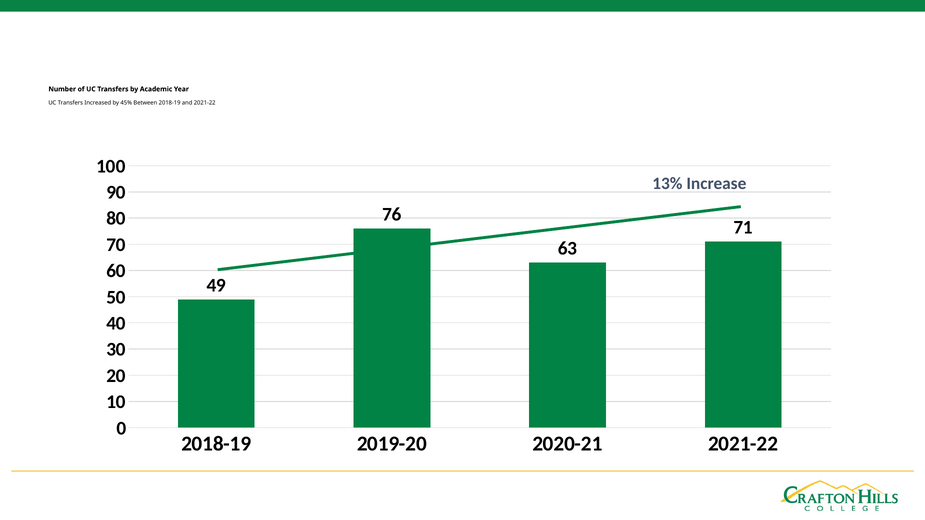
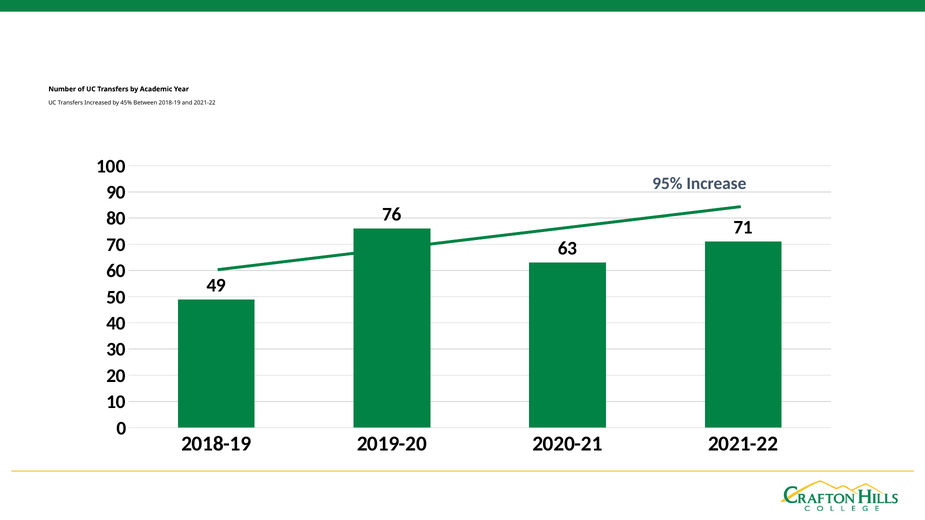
13%: 13% -> 95% (667, 183)
